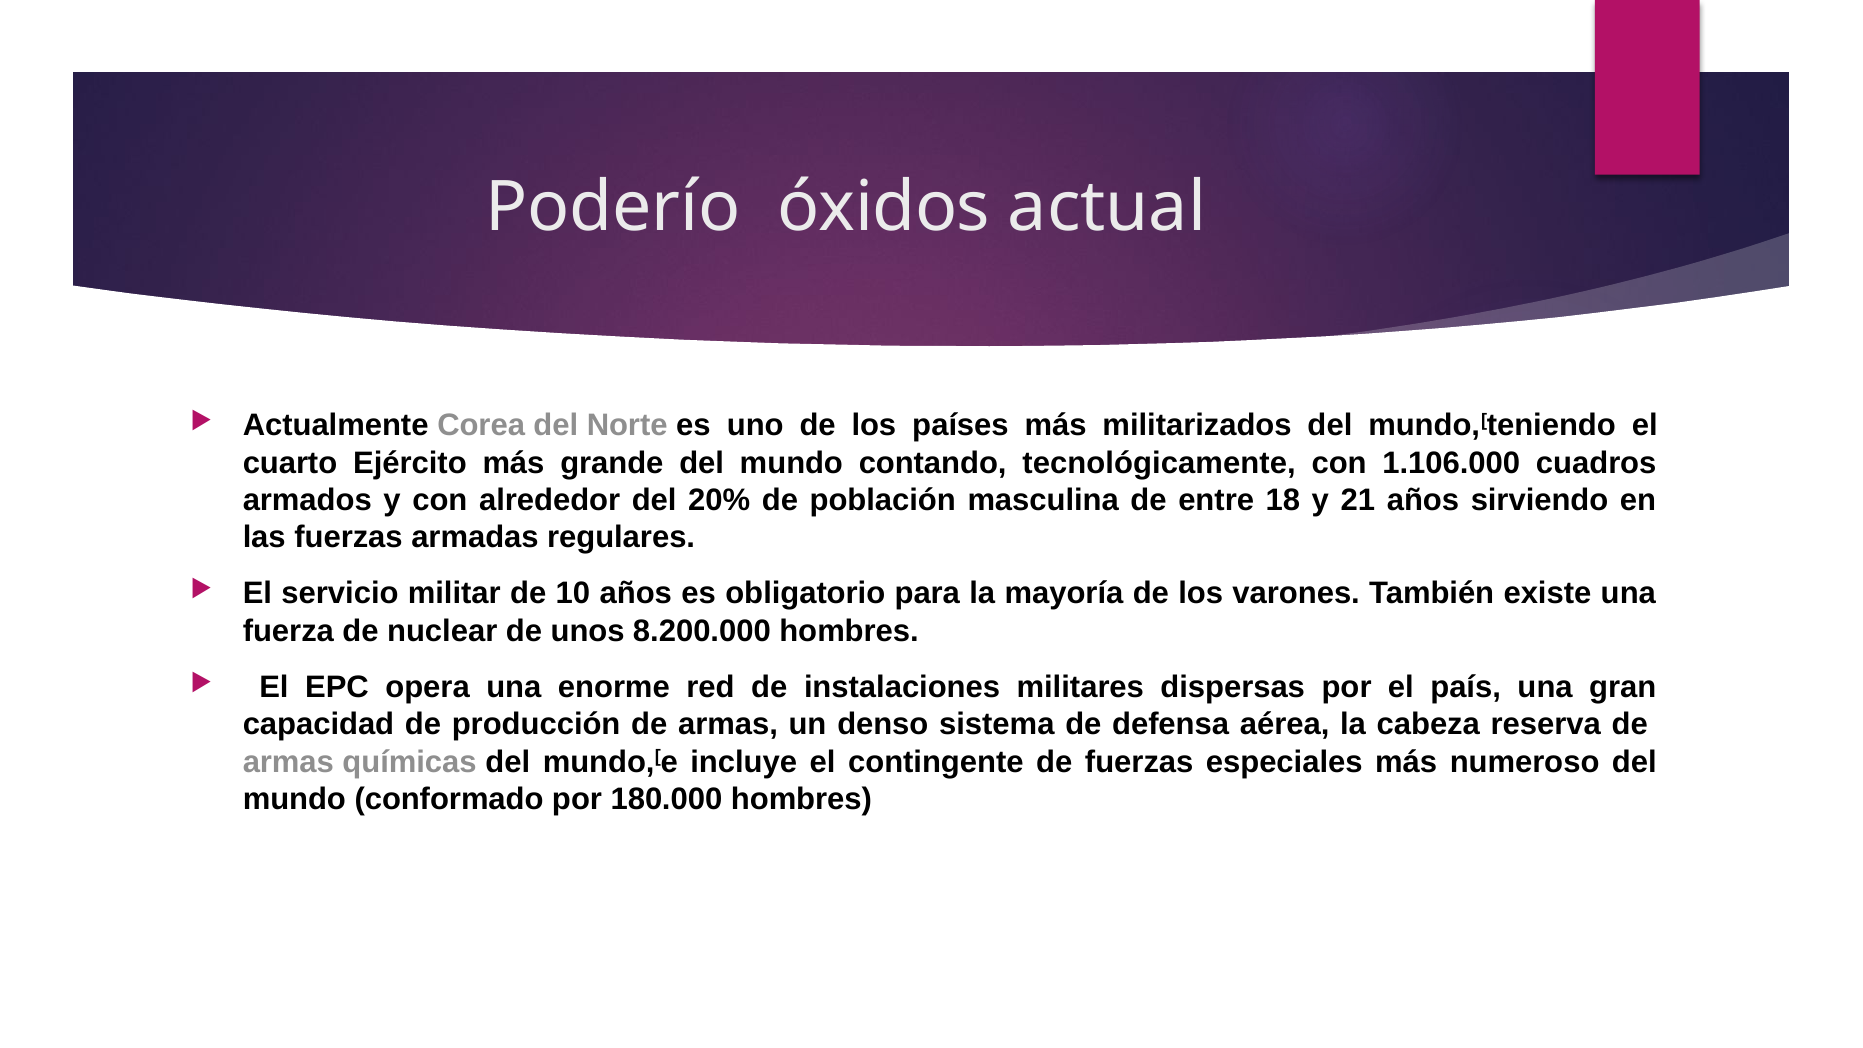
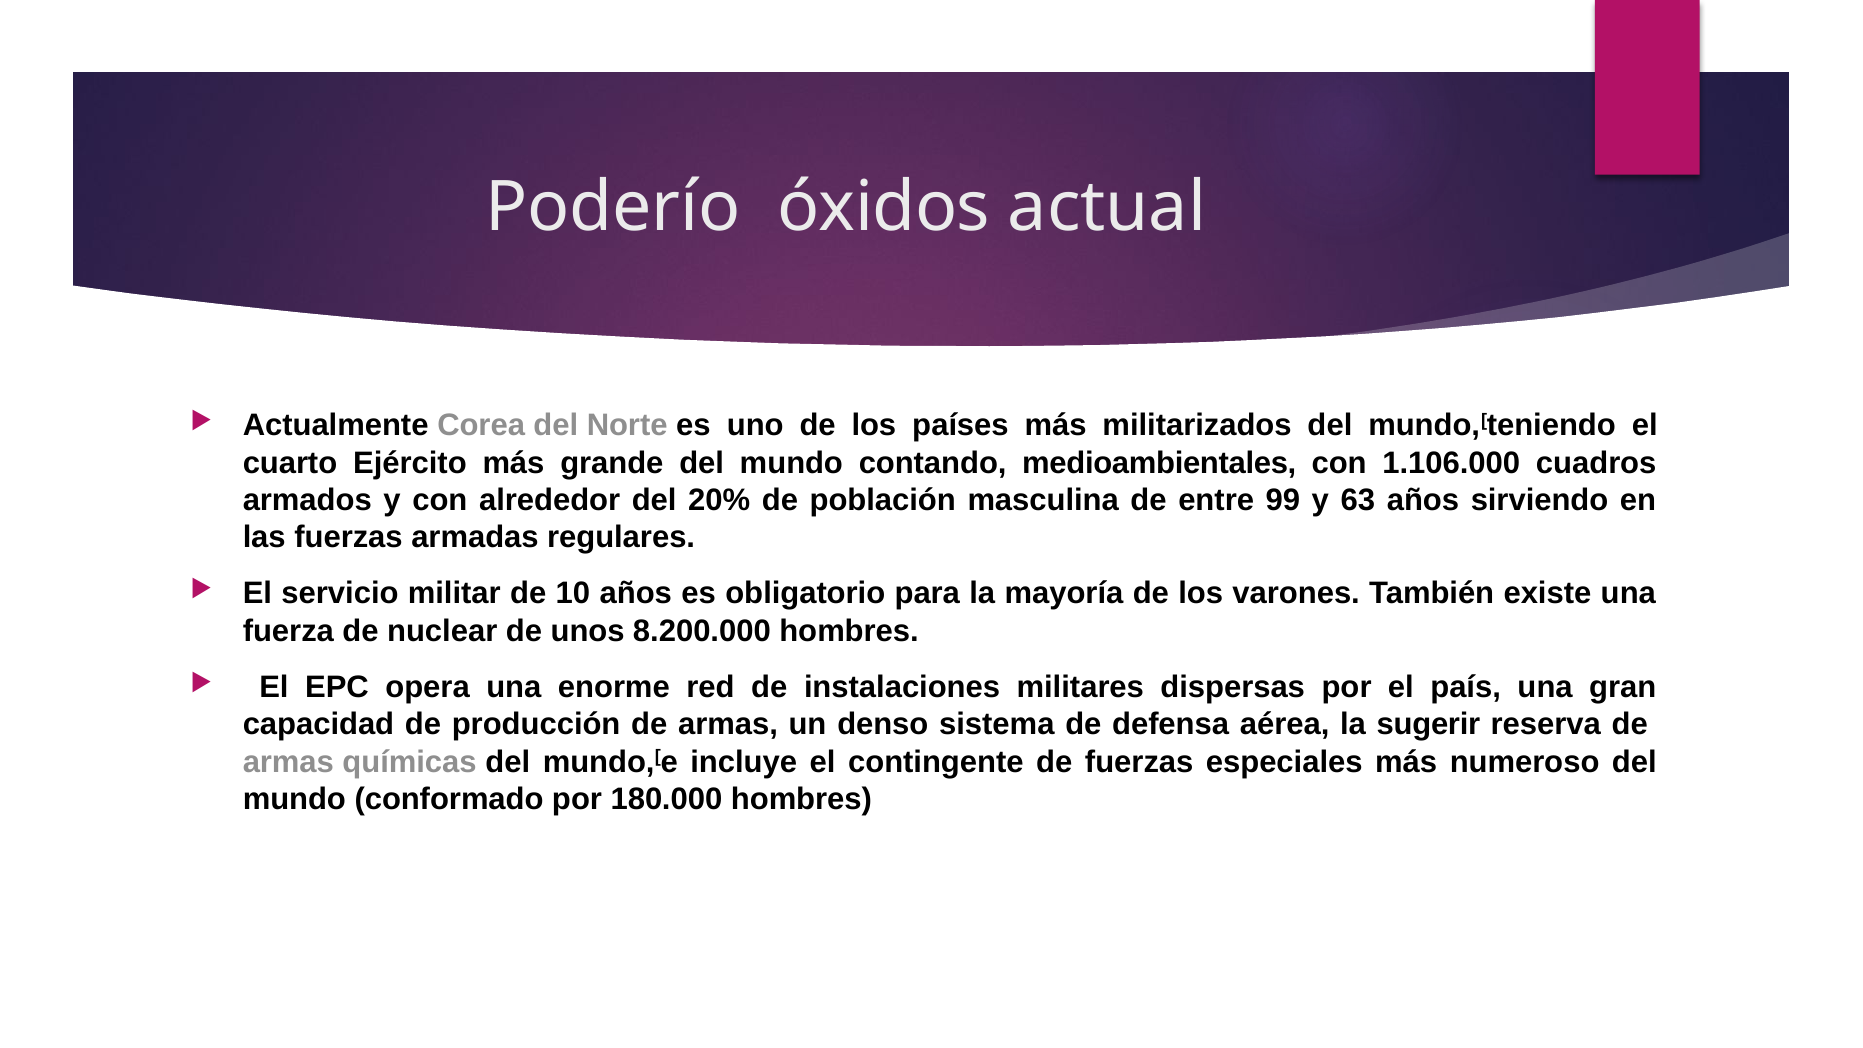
tecnológicamente: tecnológicamente -> medioambientales (1159, 463)
18: 18 -> 99 (1283, 500)
21: 21 -> 63 (1358, 500)
cabeza: cabeza -> sugerir (1428, 725)
